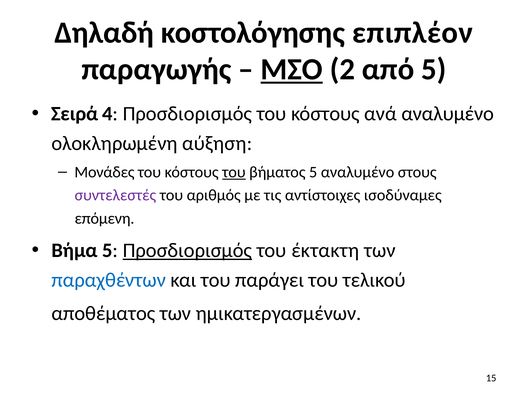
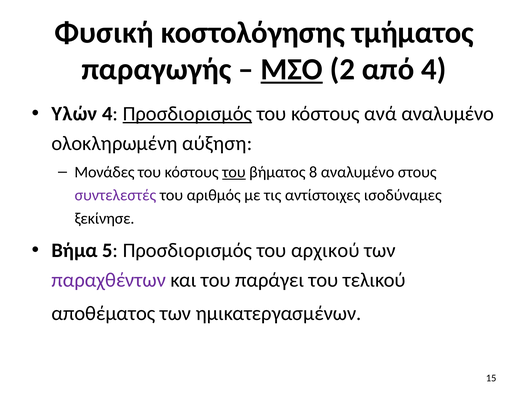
Δηλαδή: Δηλαδή -> Φυσική (104, 33)
επιπλέον: επιπλέον -> τμήματος (413, 33)
από 5: 5 -> 4 (434, 69)
Σειρά: Σειρά -> Υλών (74, 114)
Προσδιορισμός underline: none -> present (187, 114)
βήματος 5: 5 -> 8 (313, 172)
επόμενη: επόμενη -> ξεκίνησε (105, 219)
Προσδιορισμός underline: present -> none (187, 250)
έκτακτη: έκτακτη -> αρχικού (325, 250)
παραχθέντων colour: blue -> purple (109, 280)
